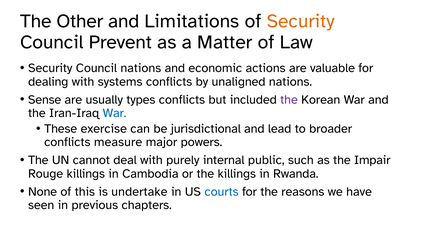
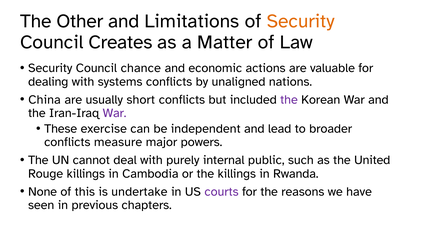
Prevent: Prevent -> Creates (120, 42)
Council nations: nations -> chance (141, 68)
Sense: Sense -> China (45, 100)
types: types -> short (141, 100)
War colour: blue -> purple (115, 113)
jurisdictional: jurisdictional -> independent (206, 129)
Impair: Impair -> United (372, 160)
courts colour: blue -> purple (222, 192)
